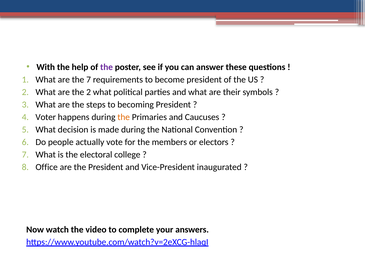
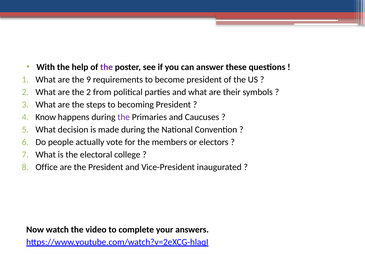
the 7: 7 -> 9 (89, 80)
the 2 what: what -> from (102, 92)
Voter: Voter -> Know (46, 117)
the colour: orange -> purple (124, 117)
